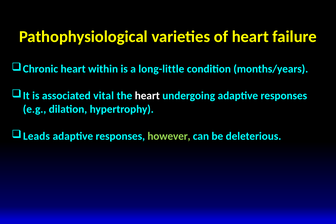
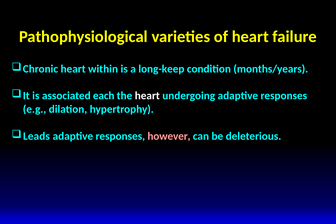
long-little: long-little -> long-keep (161, 69)
vital: vital -> each (104, 96)
however colour: light green -> pink (169, 136)
